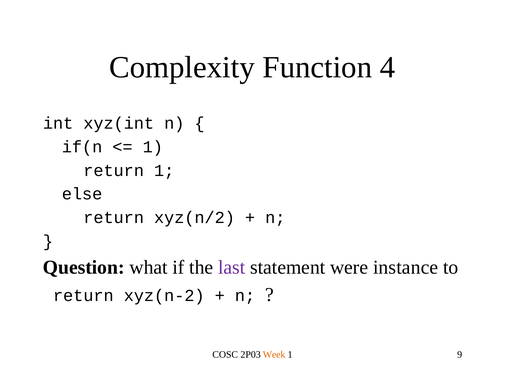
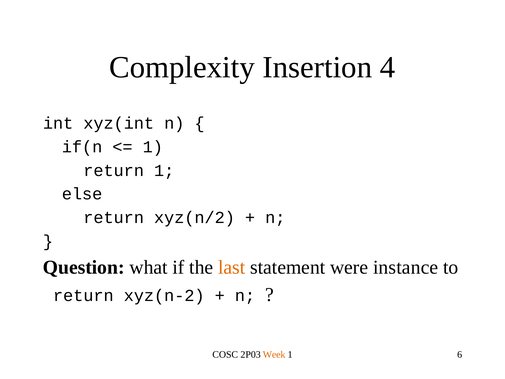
Function: Function -> Insertion (317, 67)
last colour: purple -> orange (232, 267)
9: 9 -> 6 (460, 354)
